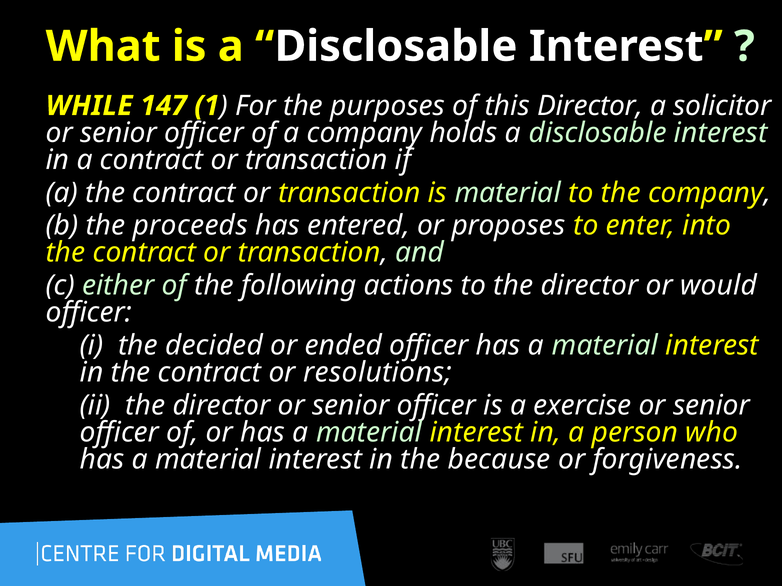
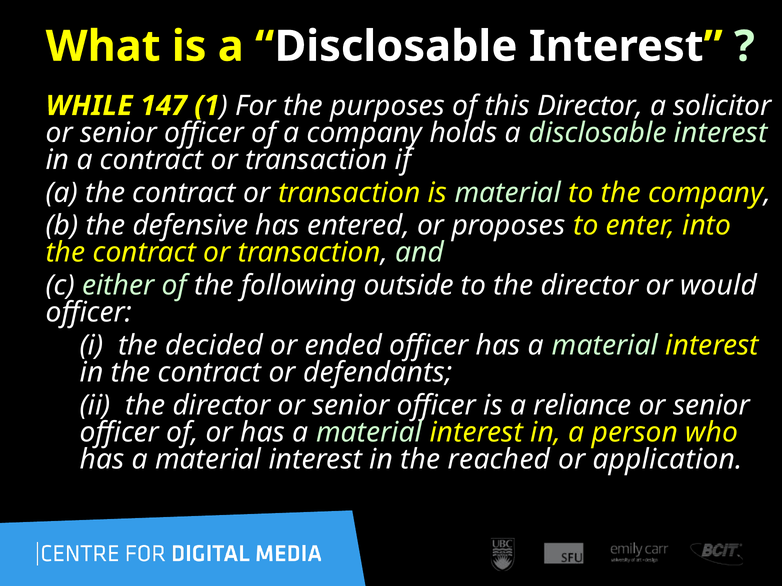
proceeds: proceeds -> defensive (191, 226)
actions: actions -> outside (409, 286)
resolutions: resolutions -> defendants (378, 373)
exercise: exercise -> reliance (582, 406)
because: because -> reached (499, 460)
forgiveness: forgiveness -> application (667, 460)
